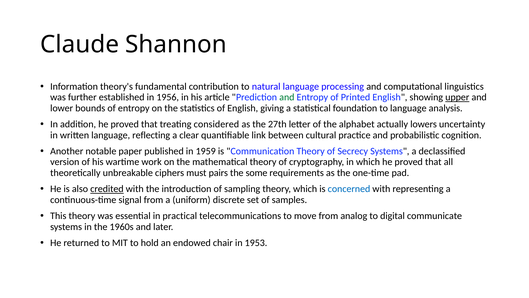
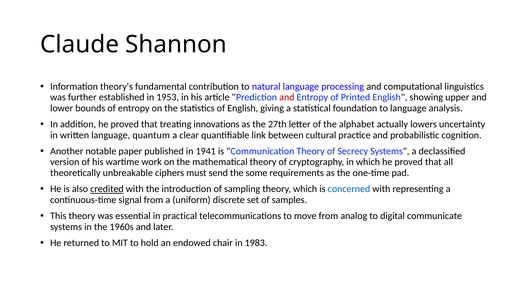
1956: 1956 -> 1953 (168, 97)
and colour: green -> red (287, 97)
upper underline: present -> none (457, 97)
considered: considered -> innovations (217, 124)
reflecting: reflecting -> quantum (151, 135)
1959: 1959 -> 1941 (206, 151)
pairs: pairs -> send (218, 173)
1953: 1953 -> 1983 (256, 243)
